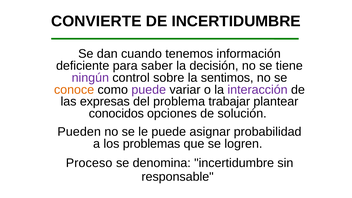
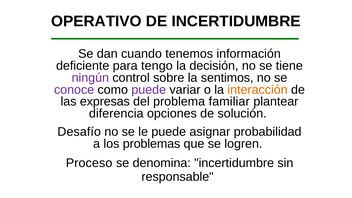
CONVIERTE: CONVIERTE -> OPERATIVO (96, 21)
saber: saber -> tengo (157, 66)
conoce colour: orange -> purple (74, 90)
interacción colour: purple -> orange (258, 90)
trabajar: trabajar -> familiar (229, 102)
conocidos: conocidos -> diferencia (116, 114)
Pueden: Pueden -> Desafío (79, 132)
